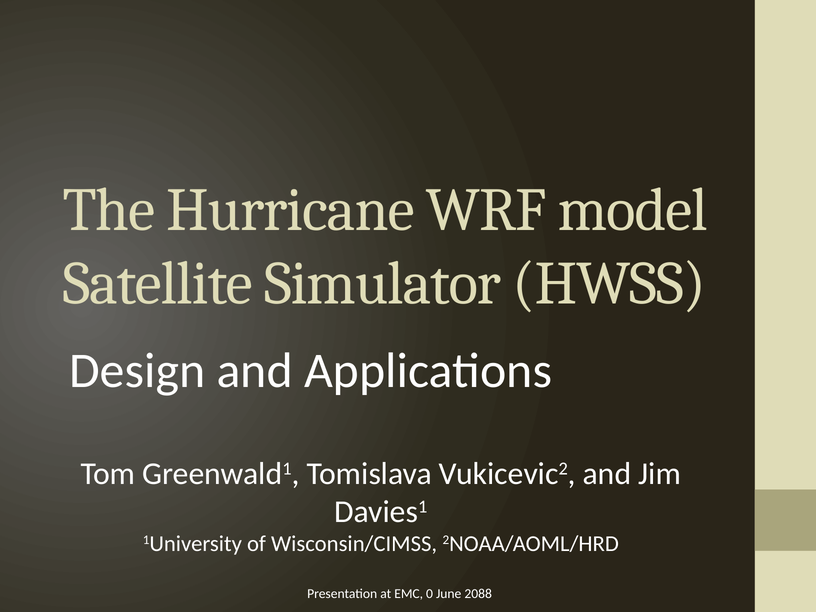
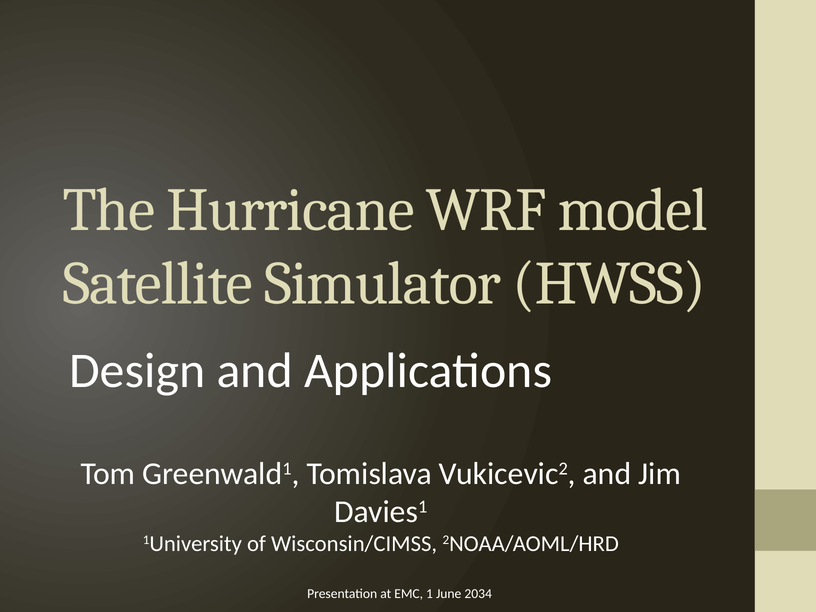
0: 0 -> 1 (430, 594)
2088: 2088 -> 2034 (478, 594)
